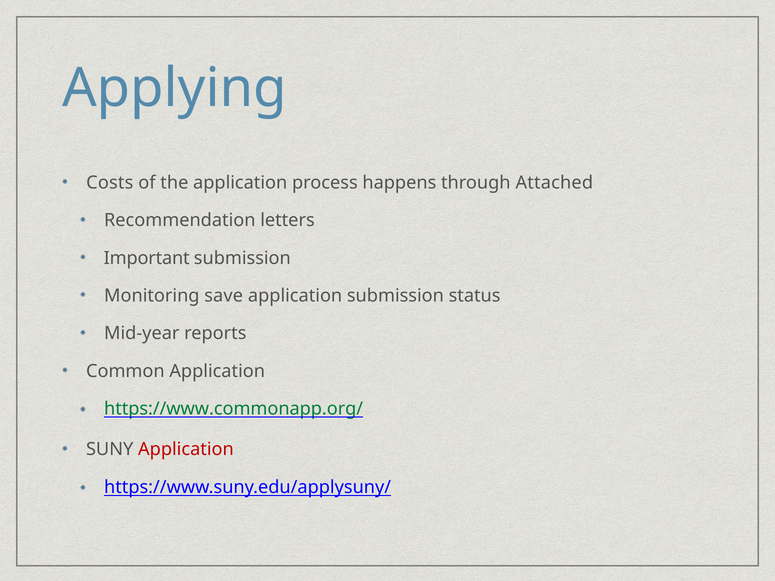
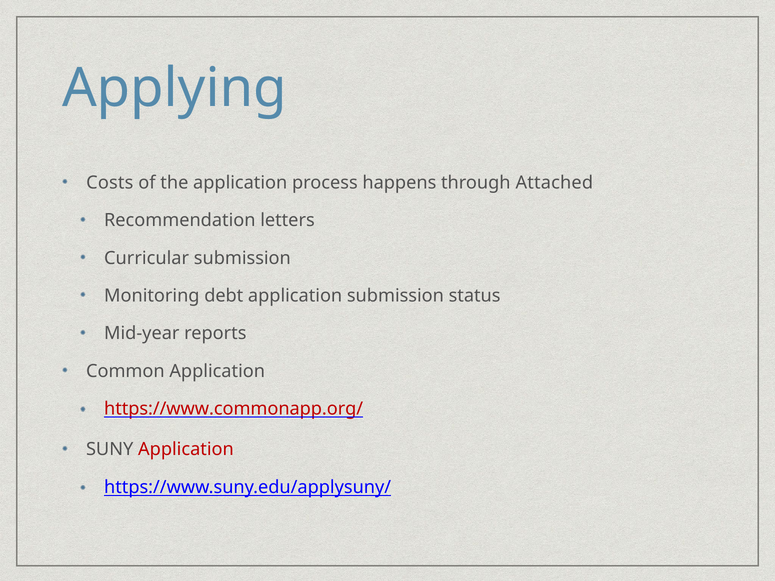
Important: Important -> Curricular (147, 258)
save: save -> debt (224, 296)
https://www.commonapp.org/ colour: green -> red (234, 409)
